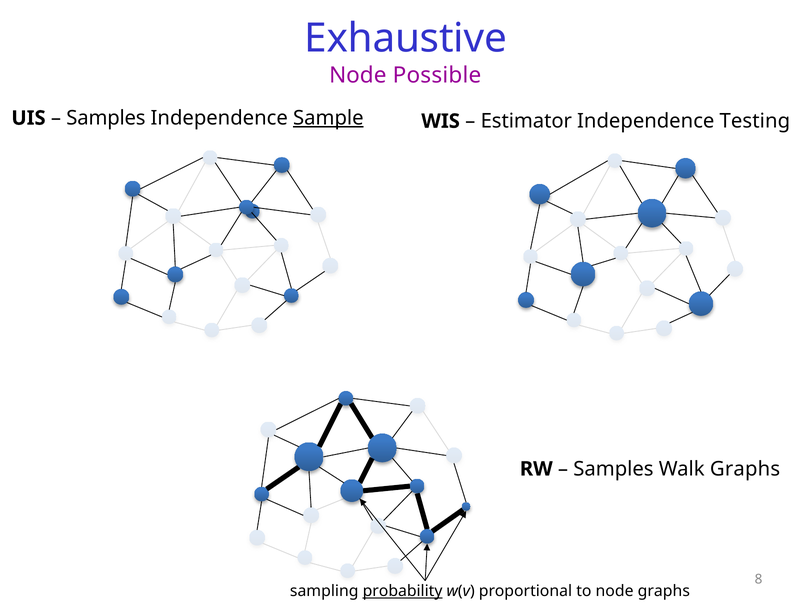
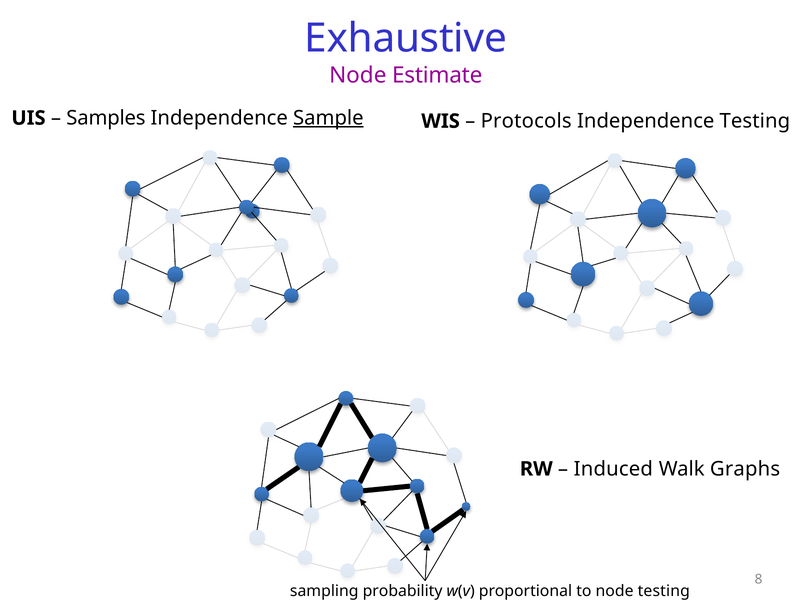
Possible: Possible -> Estimate (437, 75)
Estimator: Estimator -> Protocols (526, 121)
Samples: Samples -> Induced (613, 469)
probability underline: present -> none (403, 591)
node graphs: graphs -> testing (664, 591)
